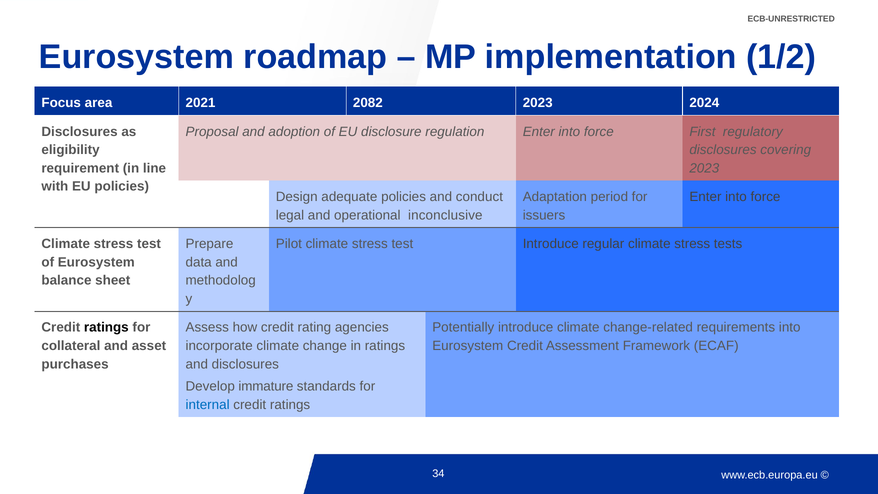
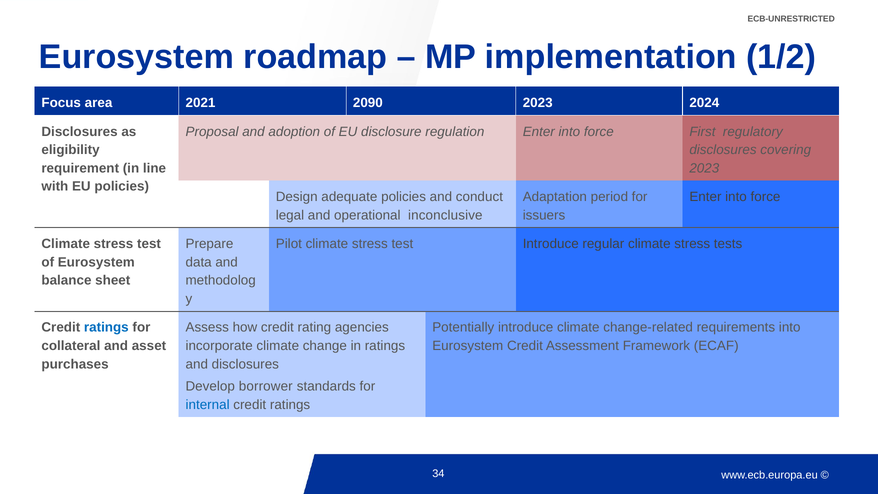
2082: 2082 -> 2090 (368, 103)
ratings colour: black -> blue (106, 327)
immature: immature -> borrower (266, 386)
